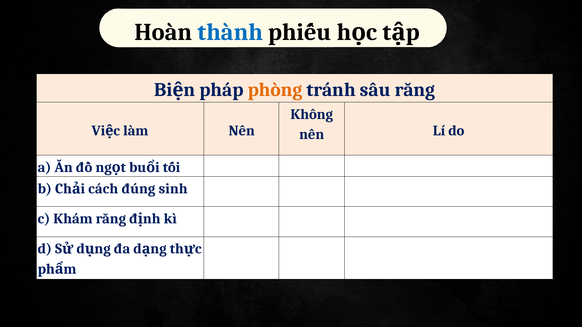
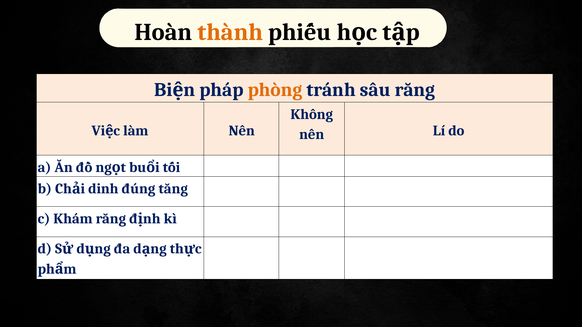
thành colour: blue -> orange (230, 32)
cách: cách -> dinh (103, 189)
sinh: sinh -> tăng (173, 189)
